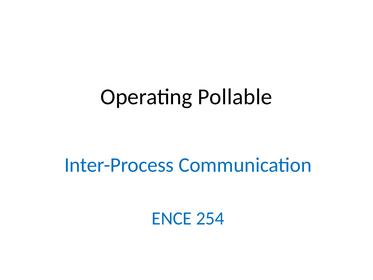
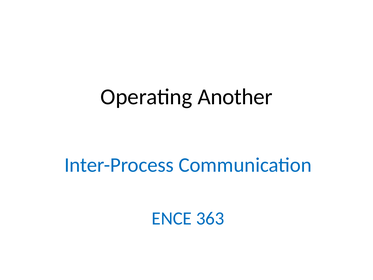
Pollable: Pollable -> Another (235, 97)
254: 254 -> 363 (210, 218)
